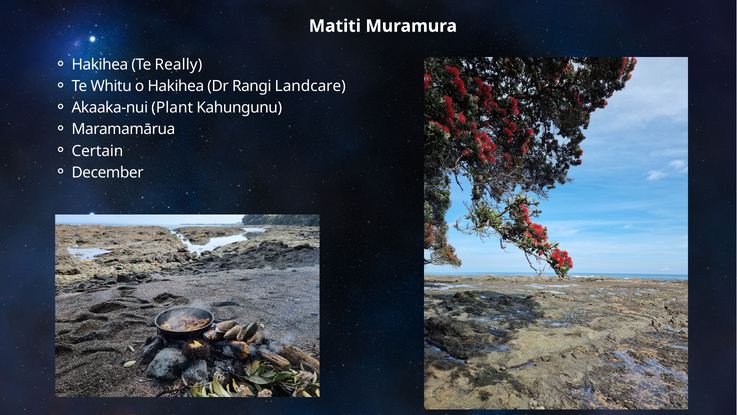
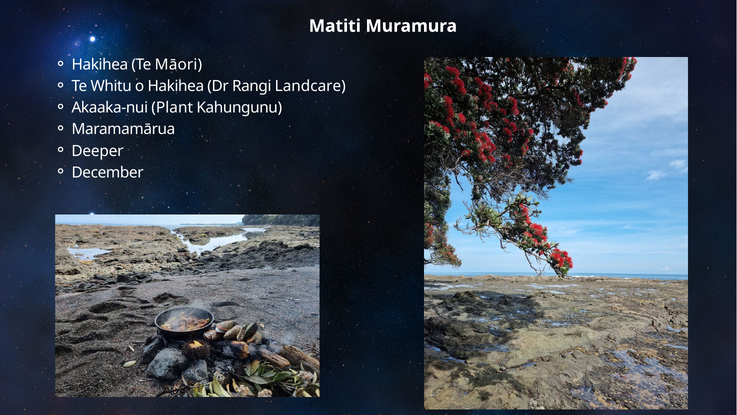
Really: Really -> Māori (178, 65)
Certain: Certain -> Deeper (97, 151)
